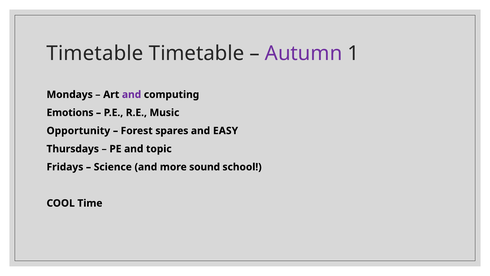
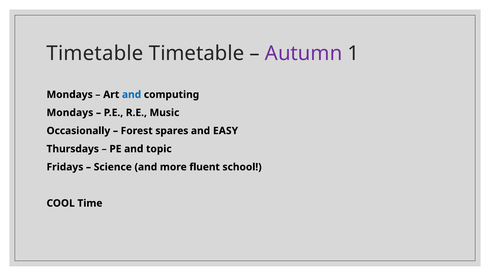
and colour: purple -> blue (132, 94)
Emotions: Emotions -> Mondays (70, 113)
Opportunity: Opportunity -> Occasionally (78, 131)
sound: sound -> fluent (205, 167)
